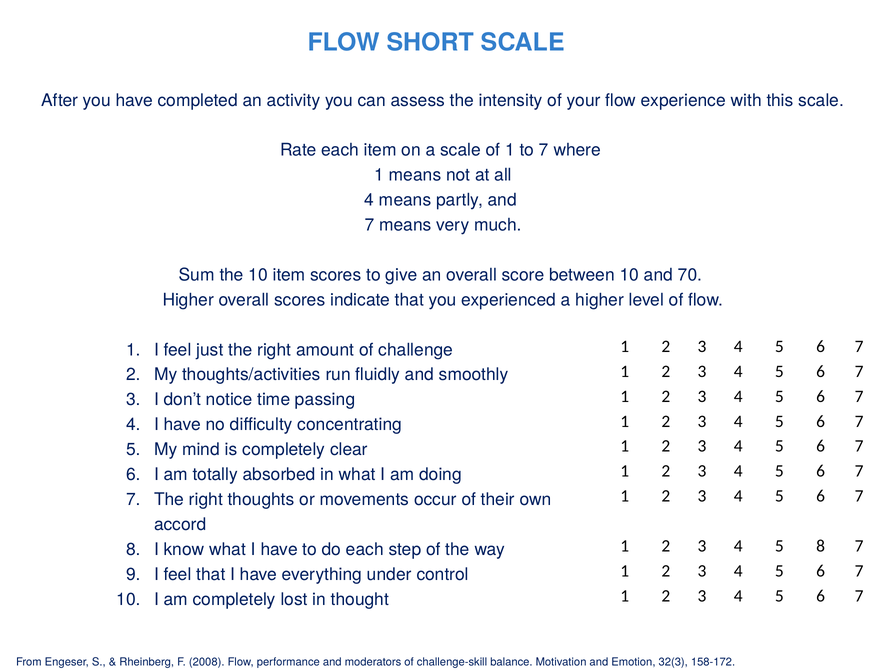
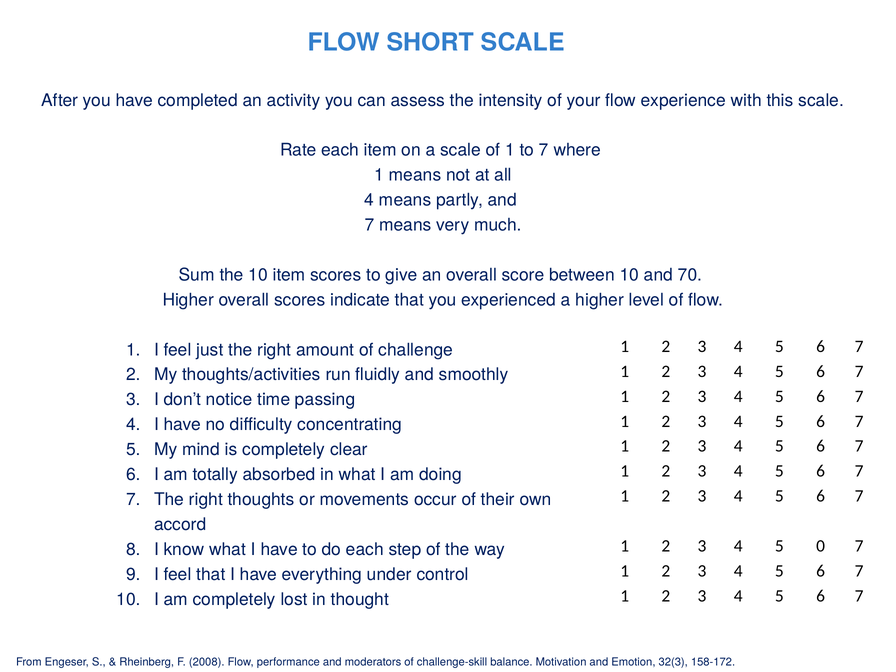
5 8: 8 -> 0 (821, 546)
